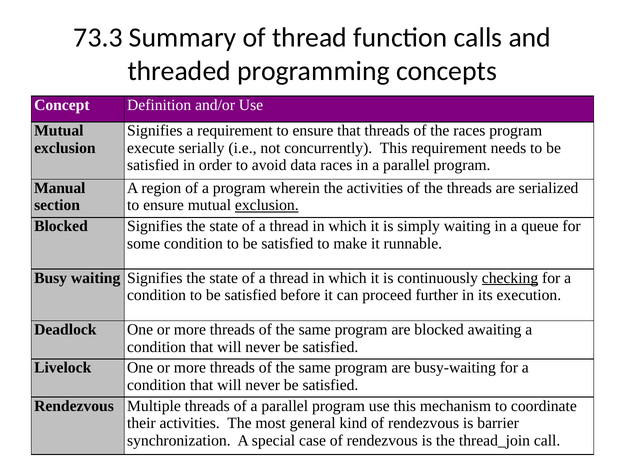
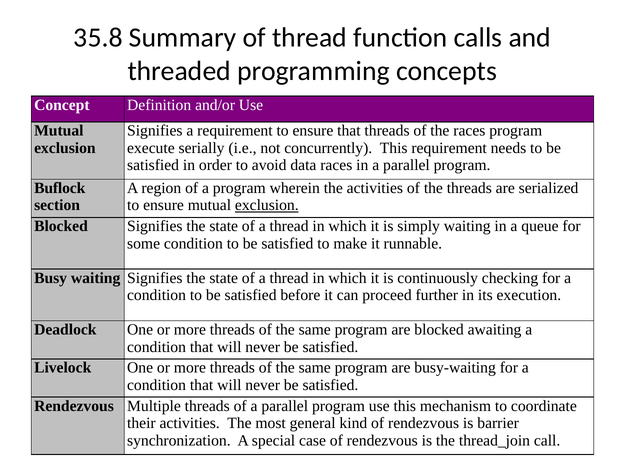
73.3: 73.3 -> 35.8 (98, 38)
Manual: Manual -> Buflock (60, 188)
checking underline: present -> none (510, 278)
